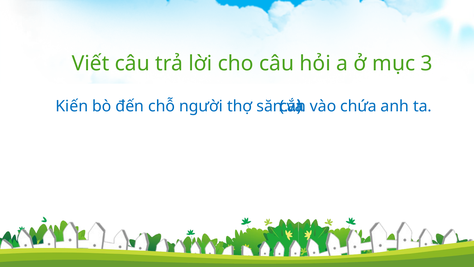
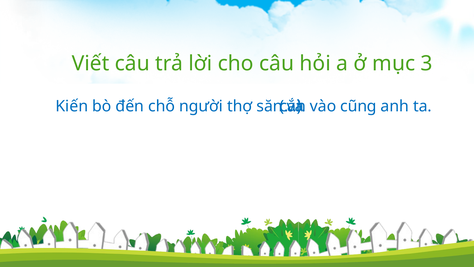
chứa: chứa -> cũng (358, 106)
